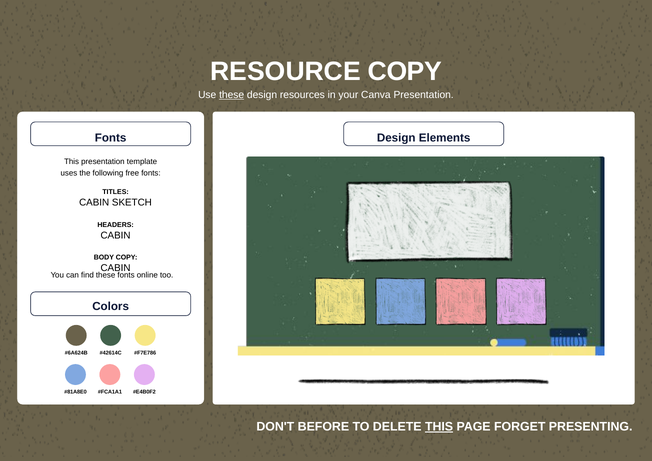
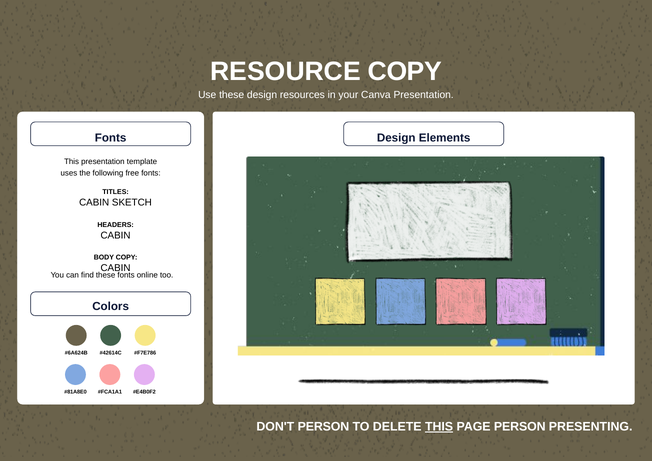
these underline: present -> none (232, 95)
DON'T BEFORE: BEFORE -> PERSON (323, 426)
PAGE FORGET: FORGET -> PERSON (520, 426)
